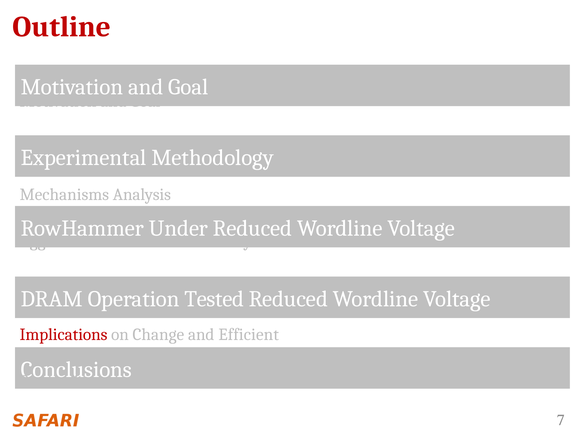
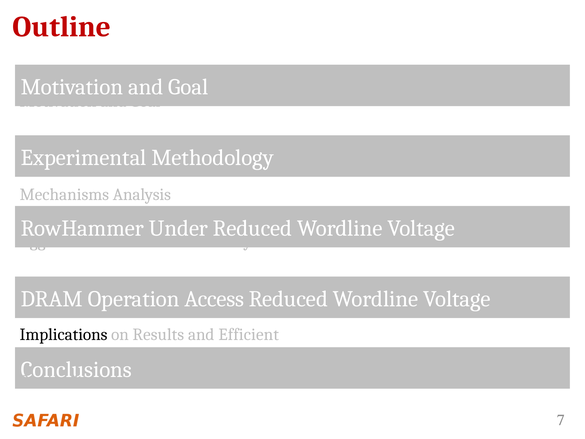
Tested: Tested -> Access (214, 299)
Implications colour: red -> black (63, 334)
Change: Change -> Results (158, 334)
